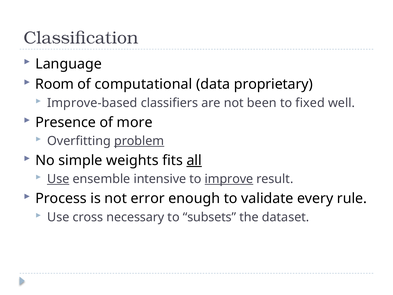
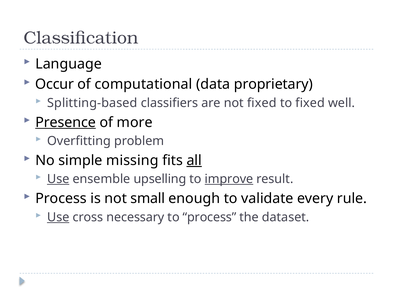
Room: Room -> Occur (55, 84)
Improve-based: Improve-based -> Splitting-based (92, 103)
not been: been -> fixed (262, 103)
Presence underline: none -> present (66, 122)
problem underline: present -> none (139, 141)
weights: weights -> missing (132, 160)
intensive: intensive -> upselling (160, 179)
error: error -> small (148, 198)
Use underline: none -> present (58, 217)
to subsets: subsets -> process (210, 217)
